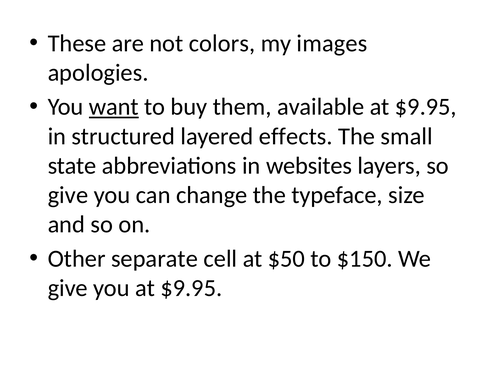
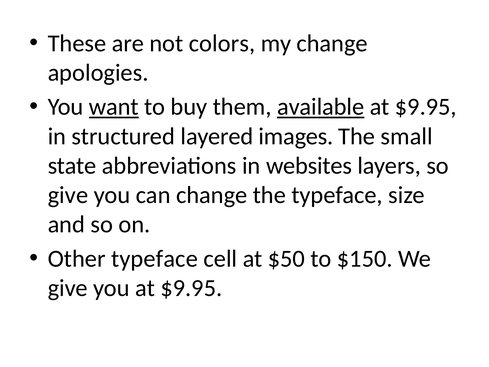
my images: images -> change (332, 43)
available underline: none -> present (321, 107)
effects: effects -> images (296, 136)
Other separate: separate -> typeface (154, 258)
